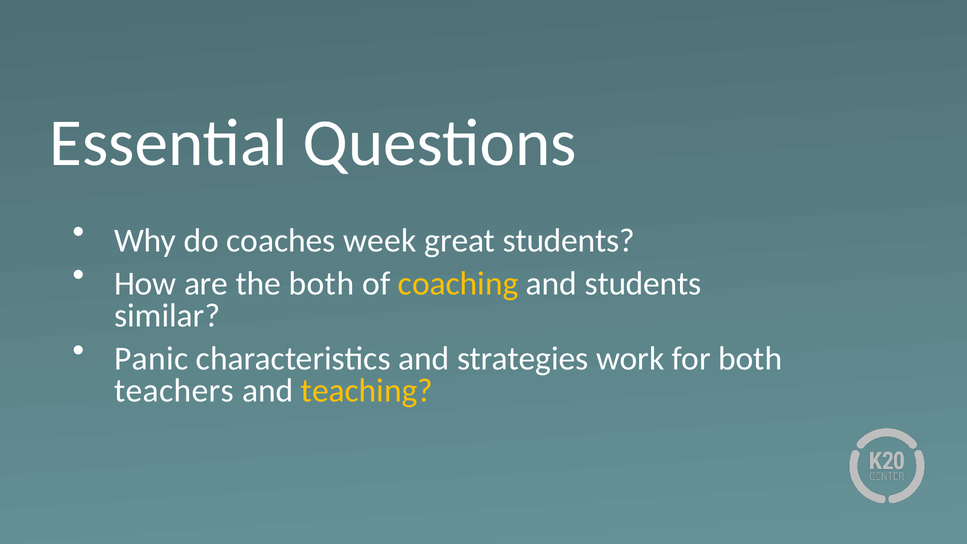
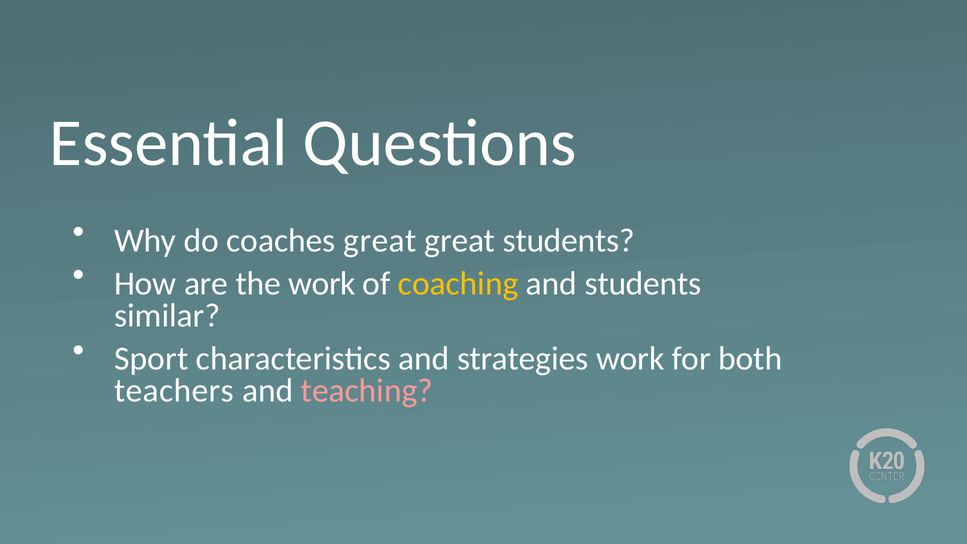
coaches week: week -> great (380, 240)
the both: both -> work (322, 283)
Panic: Panic -> Sport (151, 359)
teaching colour: yellow -> pink (367, 391)
